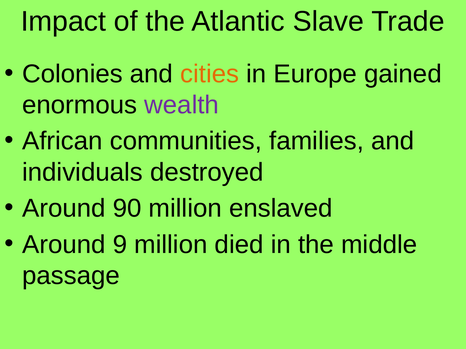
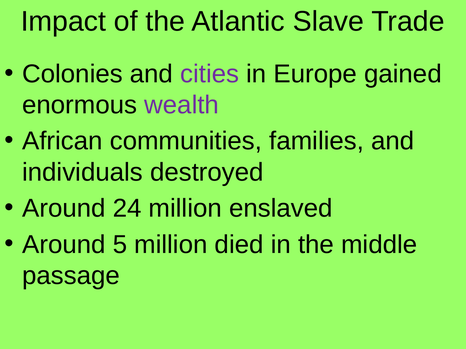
cities colour: orange -> purple (210, 74)
90: 90 -> 24 (127, 209)
9: 9 -> 5 (120, 245)
